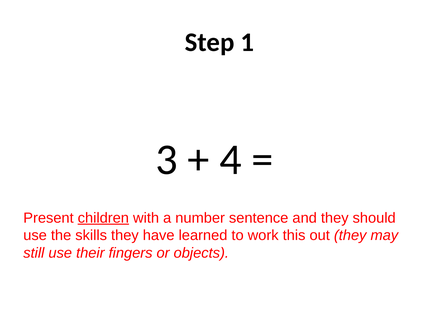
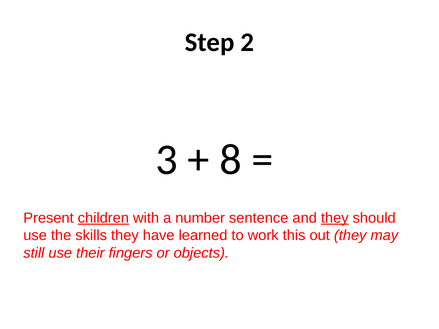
1: 1 -> 2 (247, 42)
4: 4 -> 8 (231, 160)
they underline: none -> present (335, 218)
